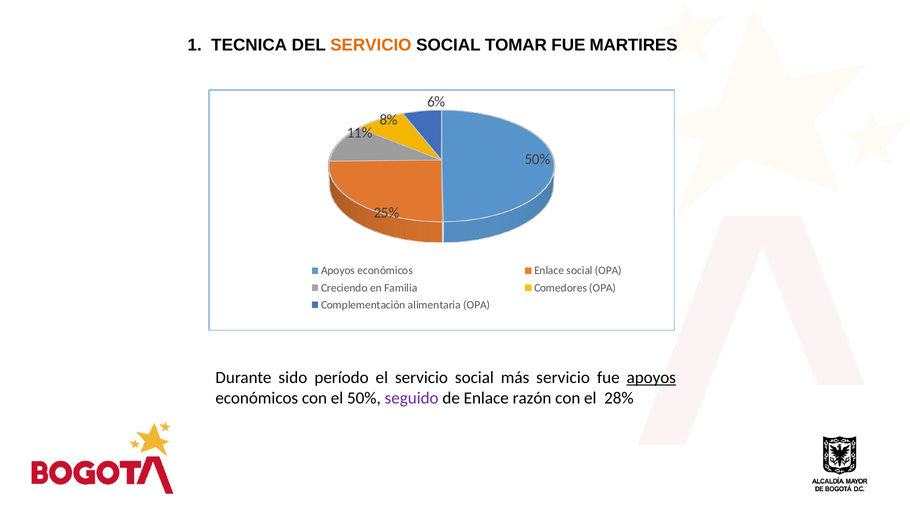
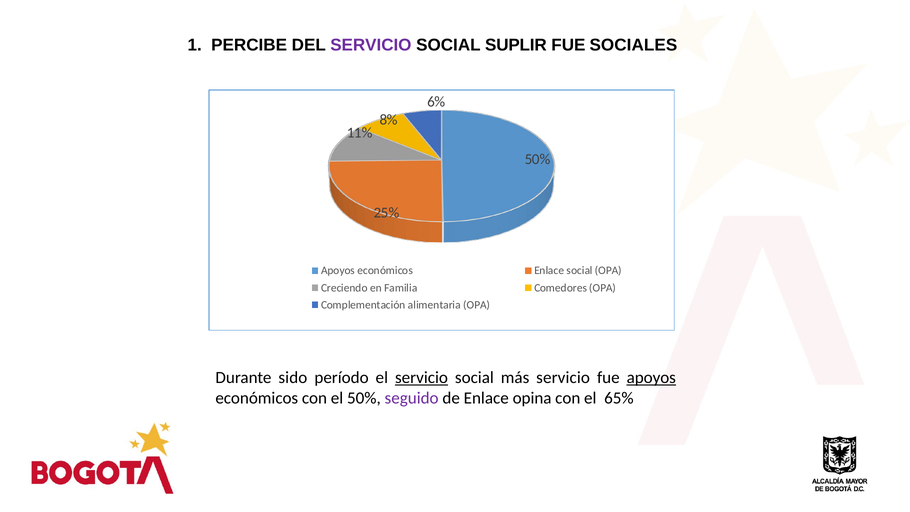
TECNICA: TECNICA -> PERCIBE (249, 45)
SERVICIO colour: orange -> purple (371, 45)
TOMAR: TOMAR -> SUPLIR (516, 45)
MARTIRES: MARTIRES -> SOCIALES (633, 45)
servicio underline: none -> present (421, 377)
razón: razón -> opina (532, 398)
28%: 28% -> 65% (619, 398)
